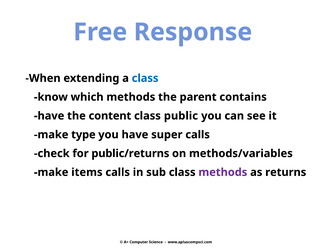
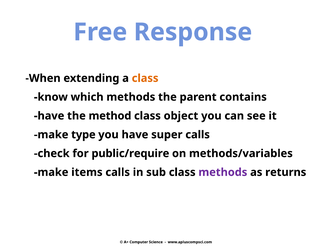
class colour: blue -> orange (145, 78)
content: content -> method (110, 116)
public: public -> object (181, 116)
public/returns: public/returns -> public/require (130, 153)
